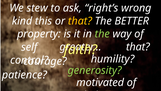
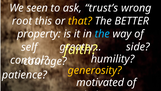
stew: stew -> seen (37, 8)
right’s: right’s -> trust’s (101, 8)
kind: kind -> root (22, 21)
the colour: light green -> light blue (102, 34)
that: that -> side (138, 47)
generosity colour: light green -> yellow (95, 70)
